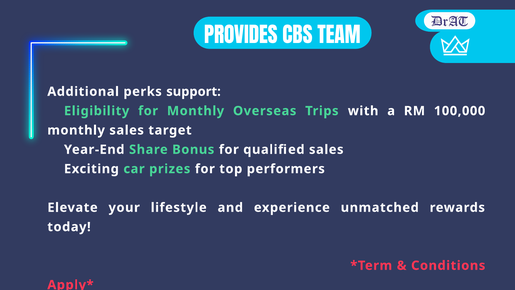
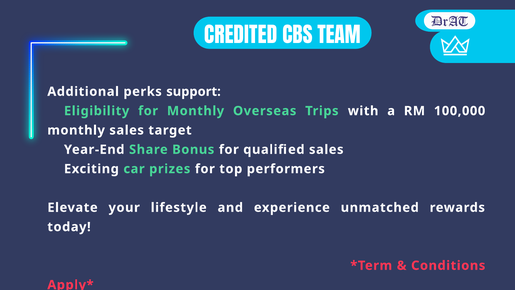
PROVIDES: PROVIDES -> CREDITED (241, 36)
